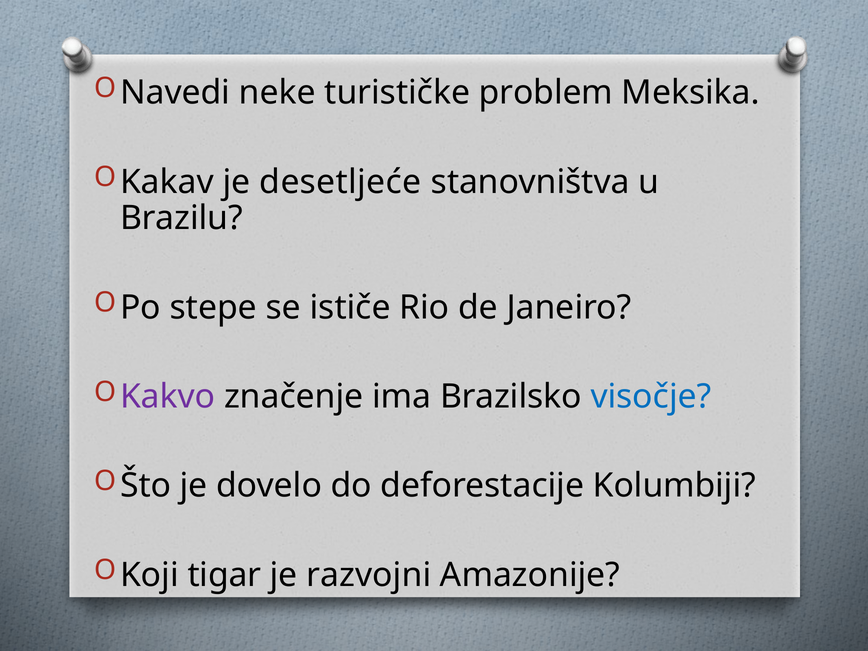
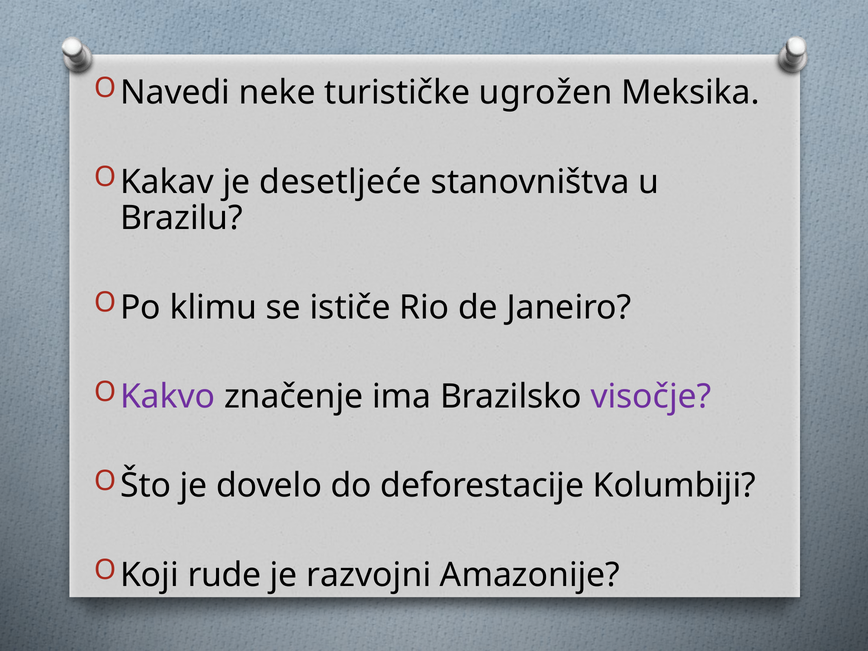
problem: problem -> ugrožen (546, 93)
stepe: stepe -> klimu (213, 307)
visočje colour: blue -> purple (651, 397)
tigar: tigar -> rude (224, 575)
